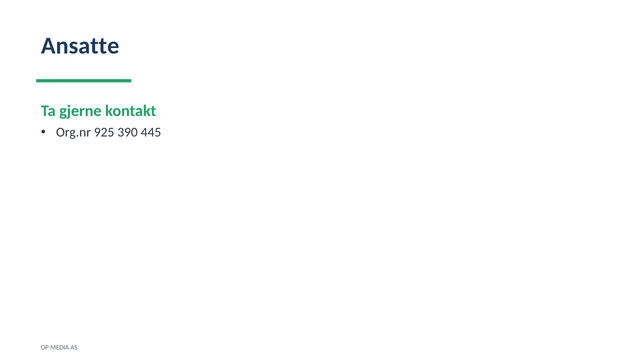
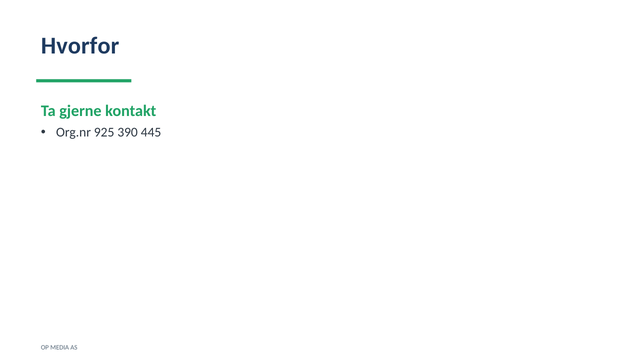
Ansatte: Ansatte -> Hvorfor (80, 46)
